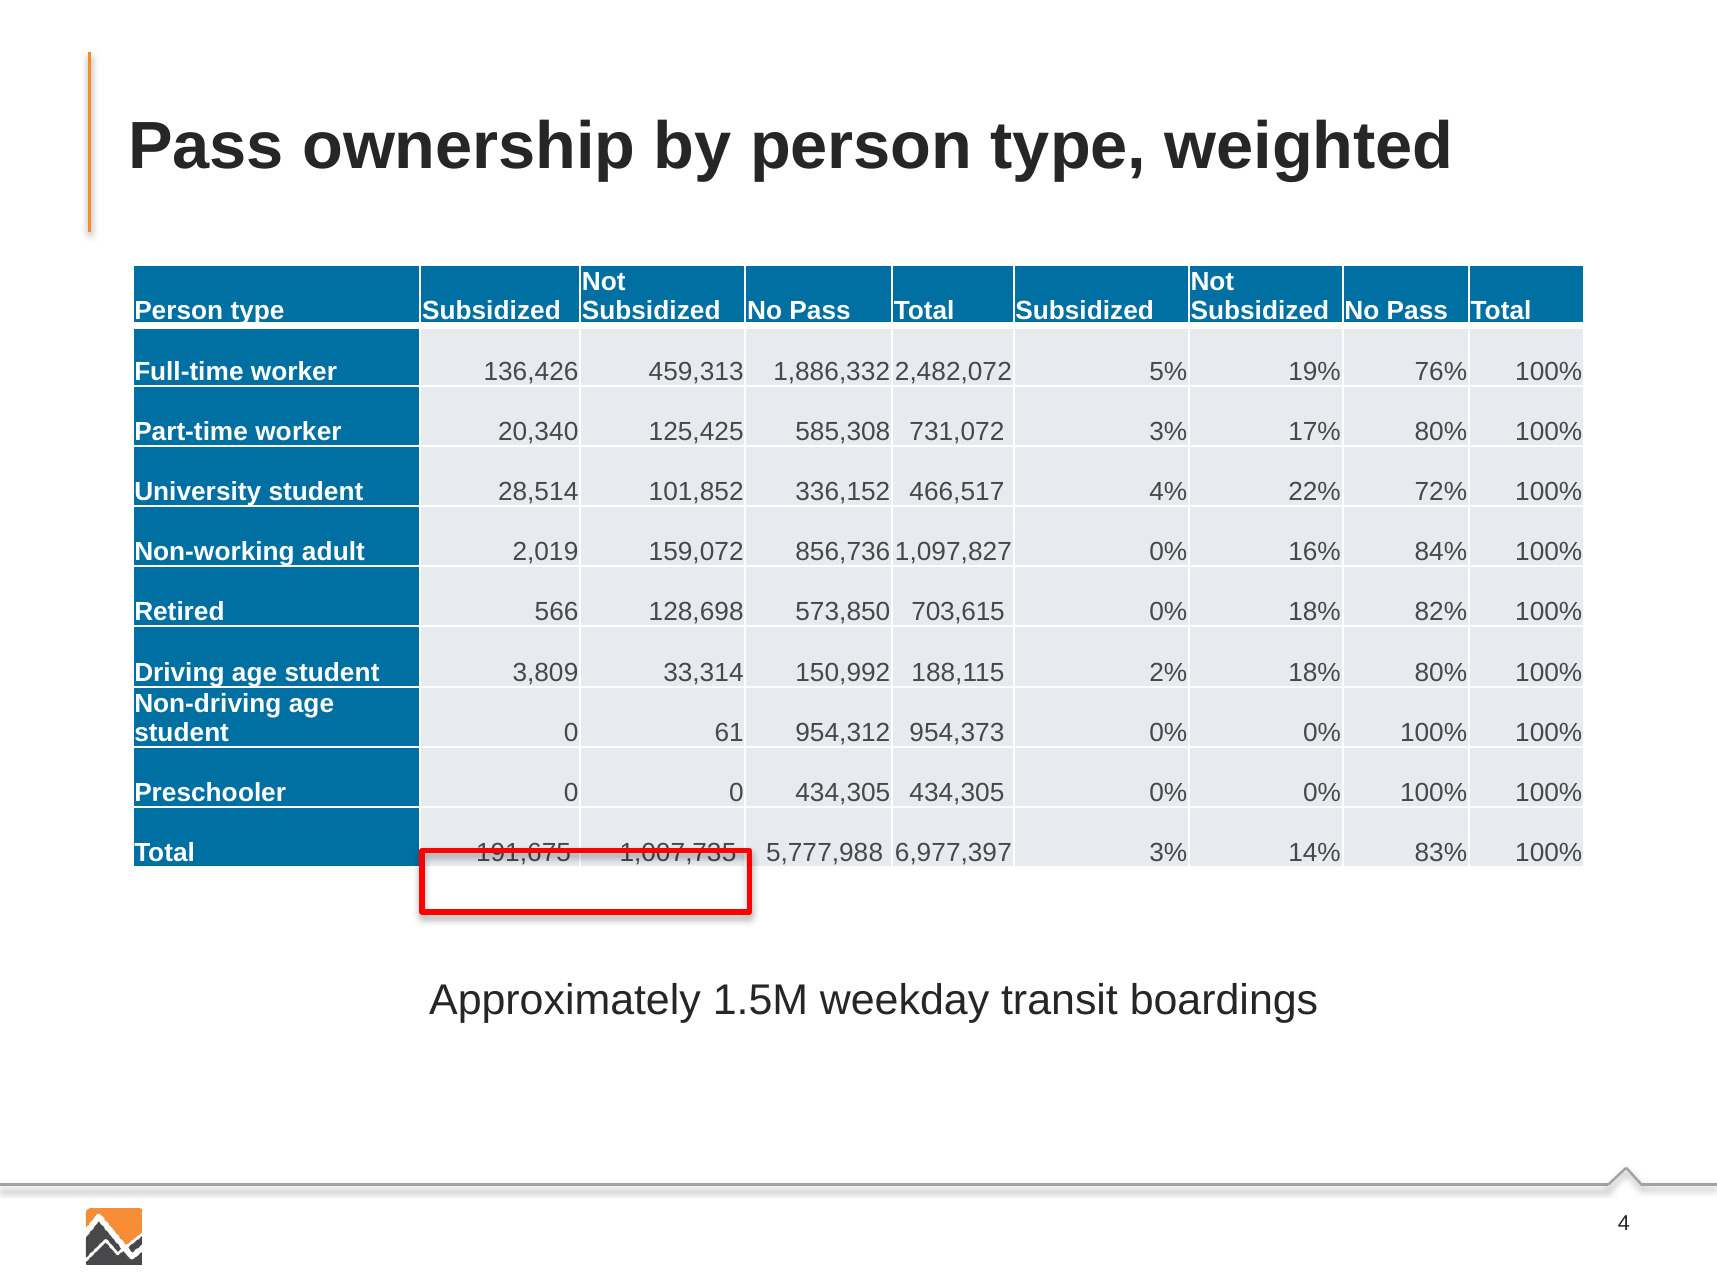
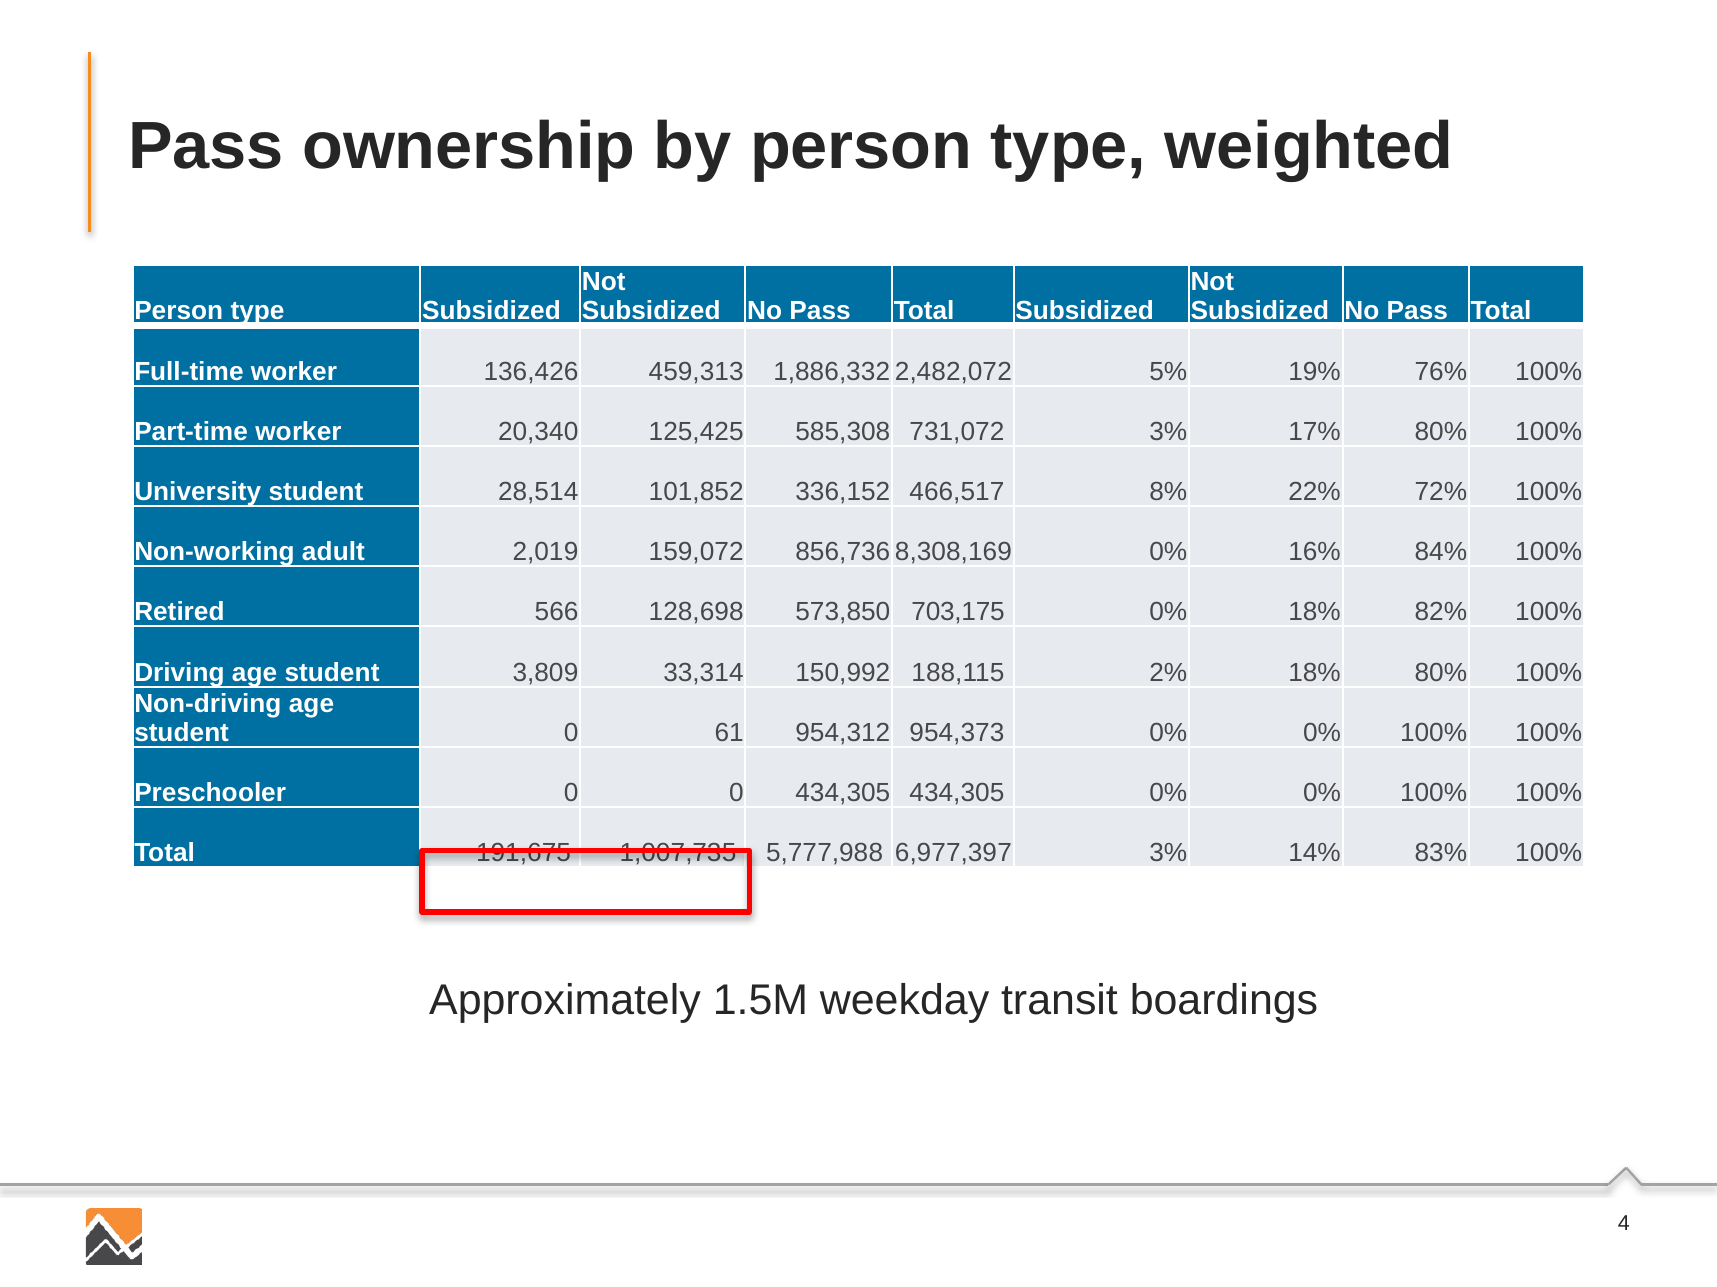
4%: 4% -> 8% (1168, 492)
1,097,827: 1,097,827 -> 8,308,169 (953, 552)
703,615: 703,615 -> 703,175 (958, 613)
